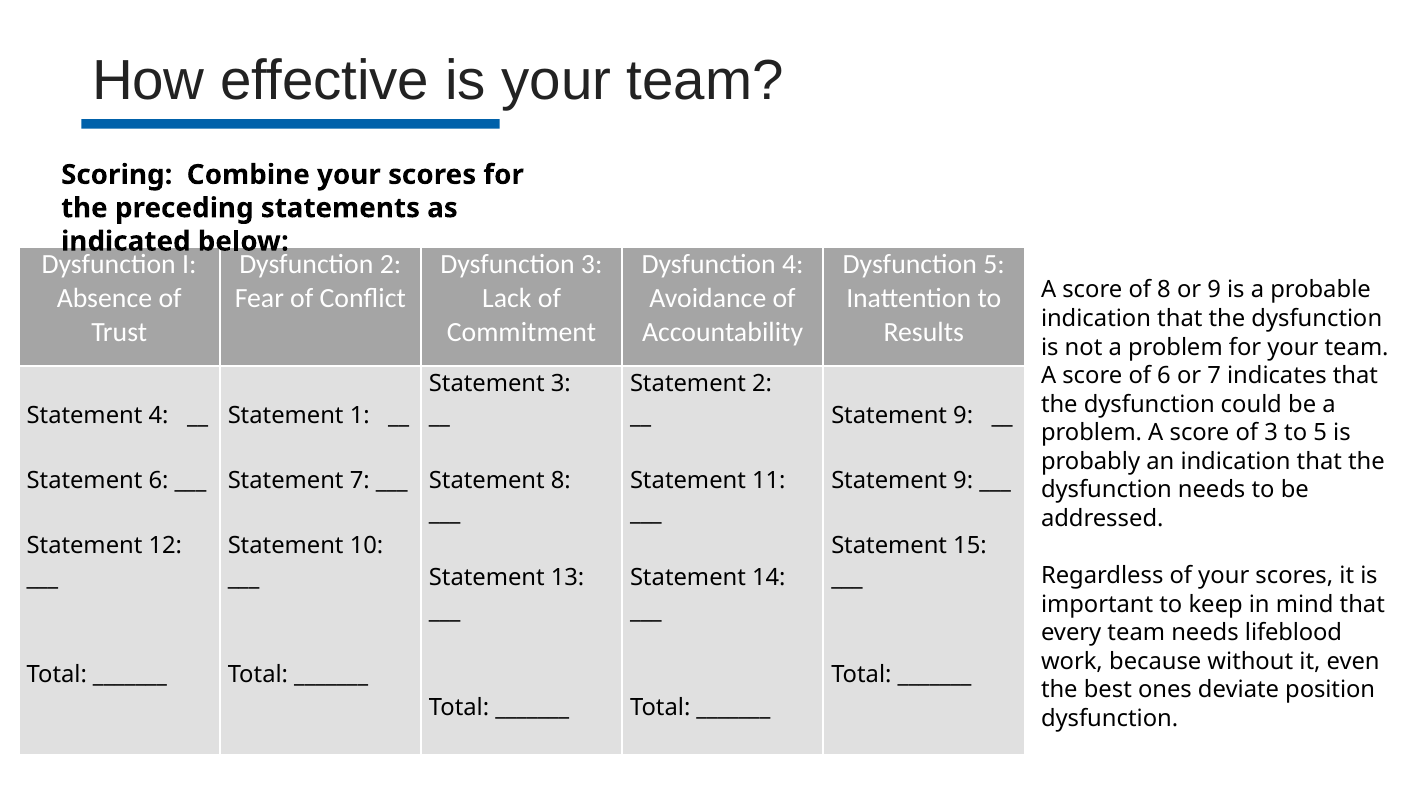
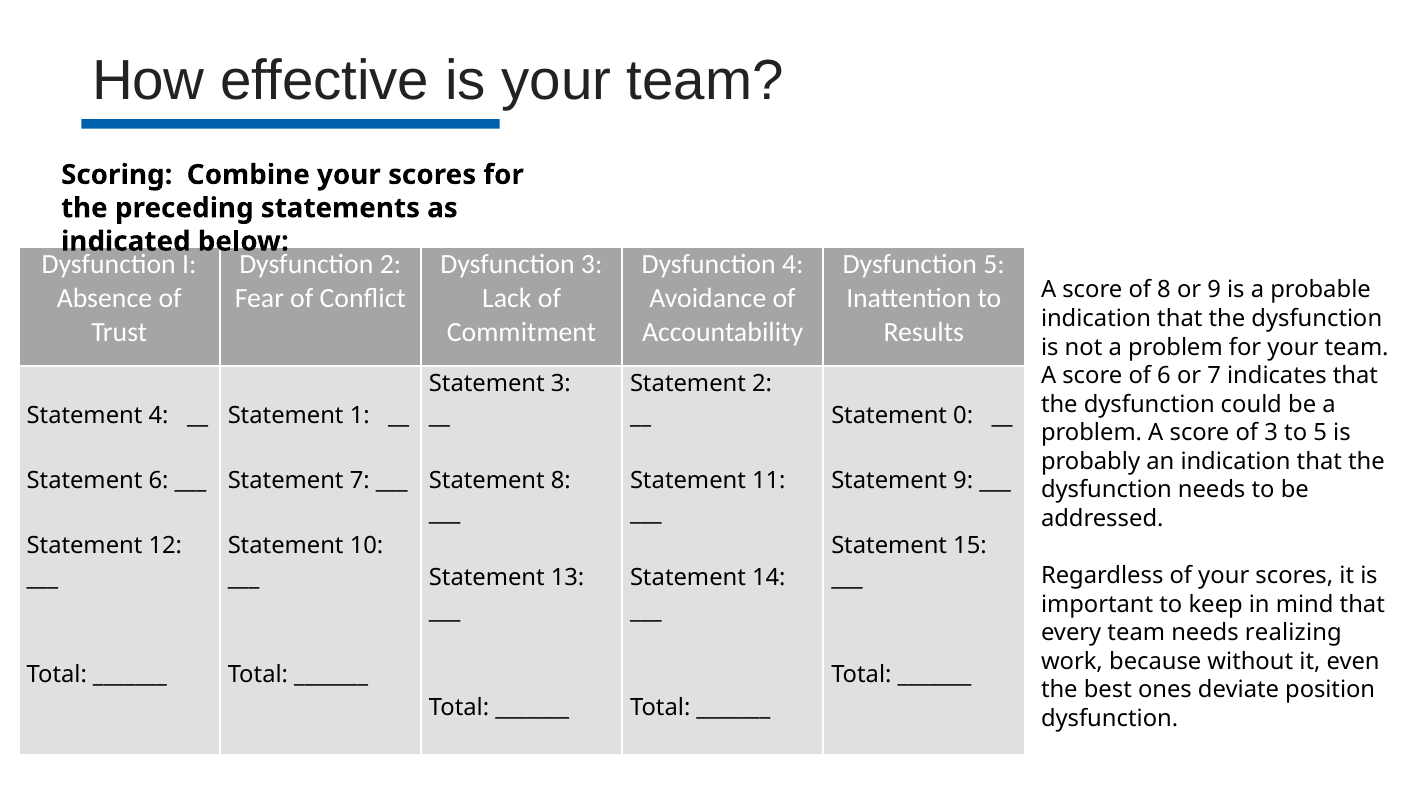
9: 9 -> 0 (963, 416)
lifeblood: lifeblood -> realizing (1293, 633)
